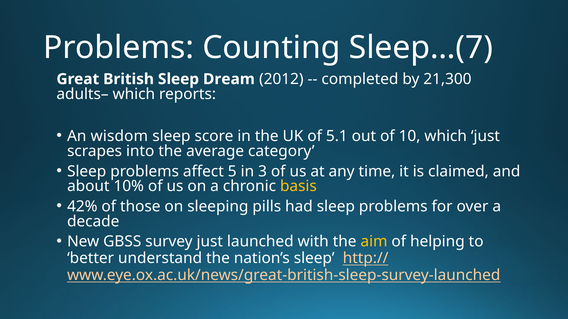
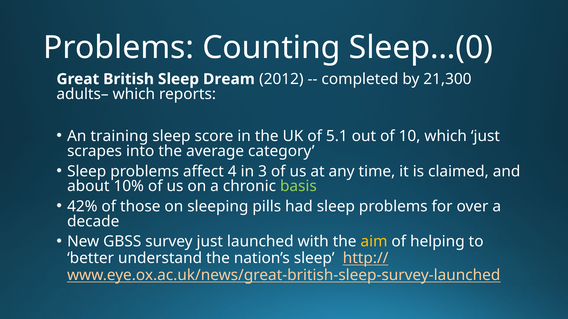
Sleep…(7: Sleep…(7 -> Sleep…(0 (421, 48)
wisdom: wisdom -> training (119, 136)
5: 5 -> 4 (232, 172)
basis colour: yellow -> light green (298, 186)
